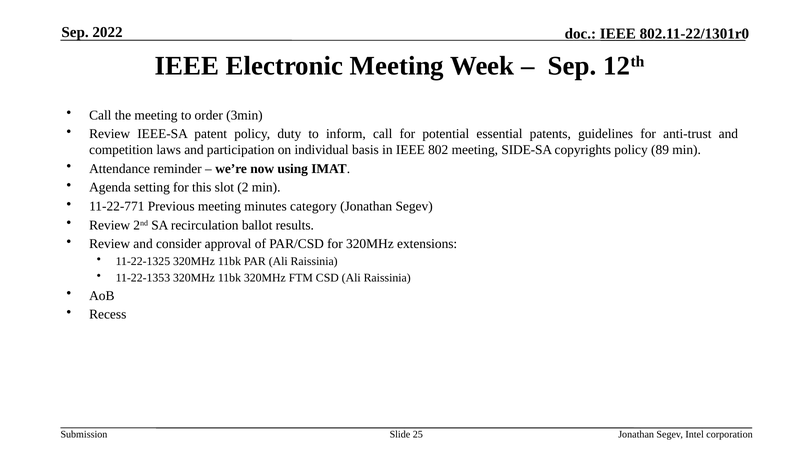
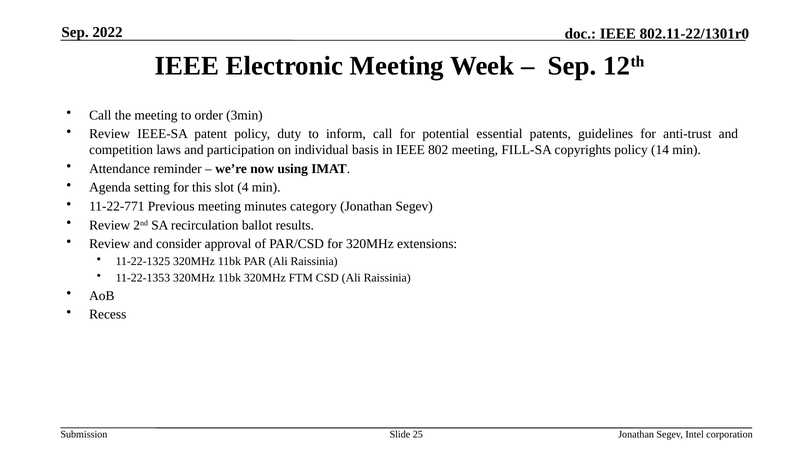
SIDE-SA: SIDE-SA -> FILL-SA (527, 150)
89: 89 -> 14 (660, 150)
2: 2 -> 4 (243, 188)
